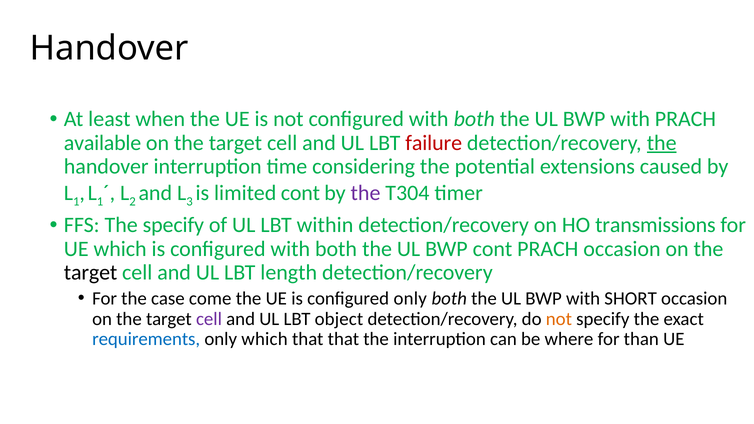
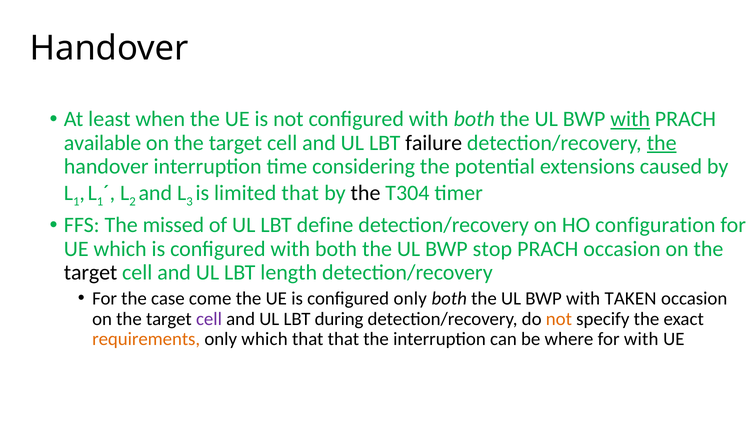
with underline: none -> present (630, 119)
failure colour: red -> black (434, 143)
limited cont: cont -> that (300, 193)
the colour: purple -> black (366, 193)
The specify: specify -> missed (173, 225)
within: within -> define (325, 225)
transmissions: transmissions -> configuration (655, 225)
BWP cont: cont -> stop (492, 249)
SHORT: SHORT -> TAKEN (631, 299)
object: object -> during (339, 319)
requirements colour: blue -> orange (146, 339)
for than: than -> with (641, 339)
